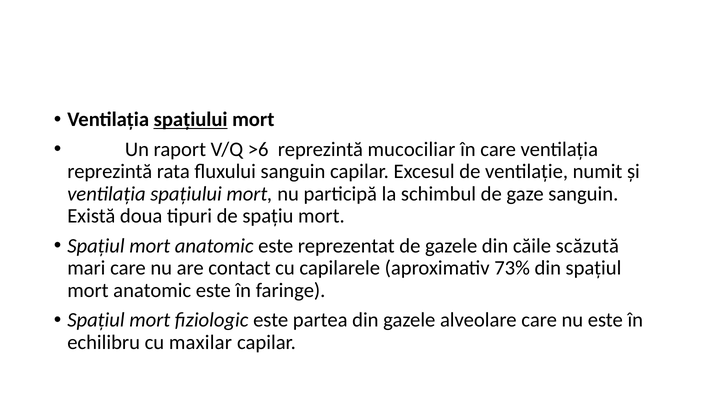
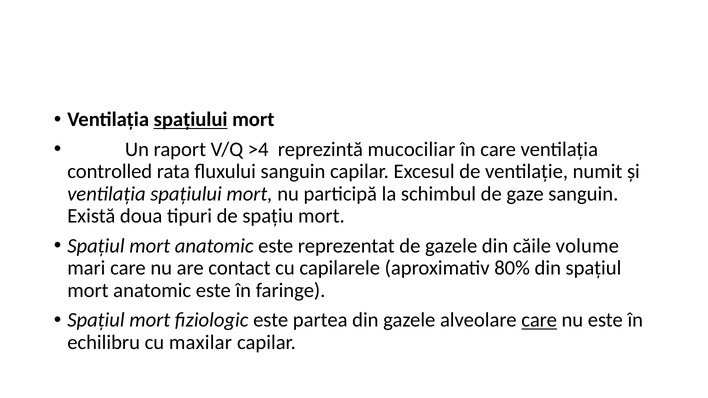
>6: >6 -> >4 (258, 149)
reprezintă: reprezintă -> controlled (110, 172)
scăzută: scăzută -> volume (587, 246)
73%: 73% -> 80% (512, 268)
care underline: none -> present (539, 320)
